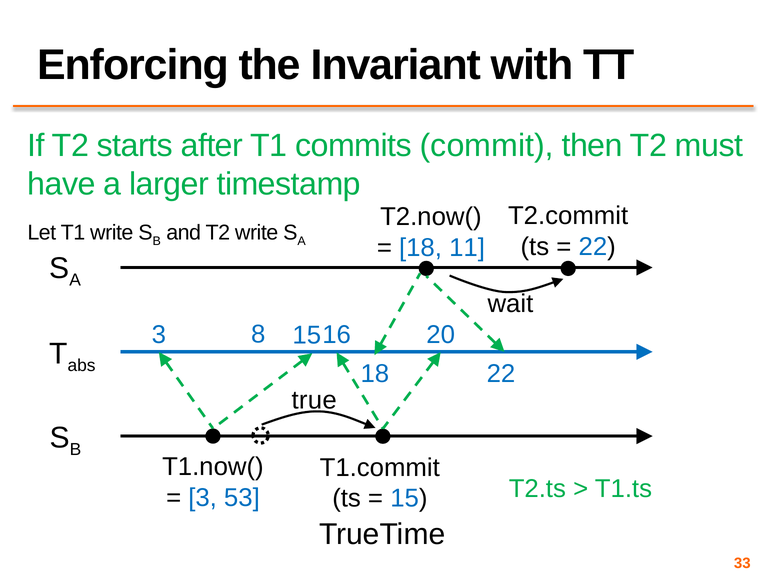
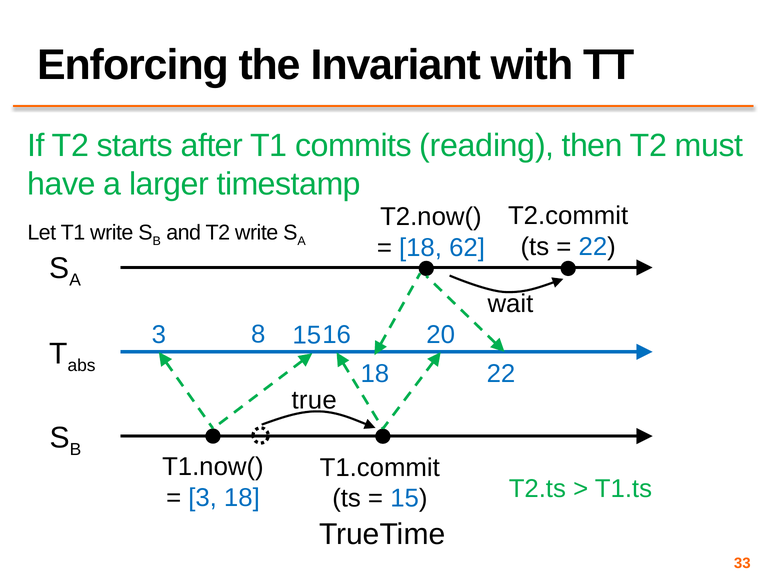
commit: commit -> reading (487, 146)
11: 11 -> 62 (467, 248)
3 53: 53 -> 18 (242, 498)
